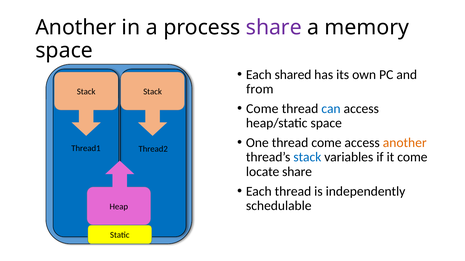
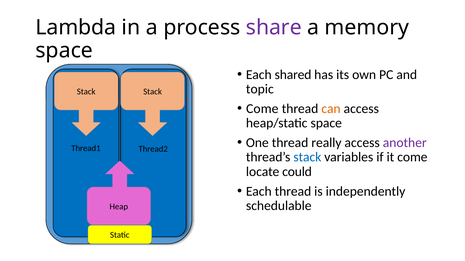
Another: Another -> Lambda (76, 28)
from: from -> topic (260, 89)
can colour: blue -> orange (331, 109)
thread come: come -> really (326, 143)
another colour: orange -> purple (405, 143)
locate share: share -> could (297, 172)
